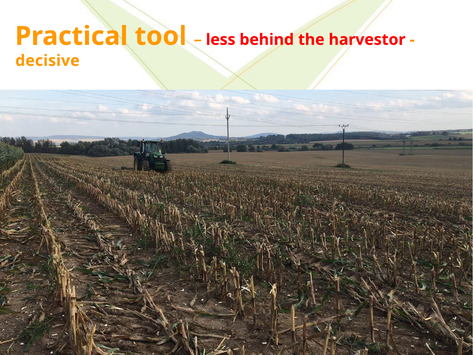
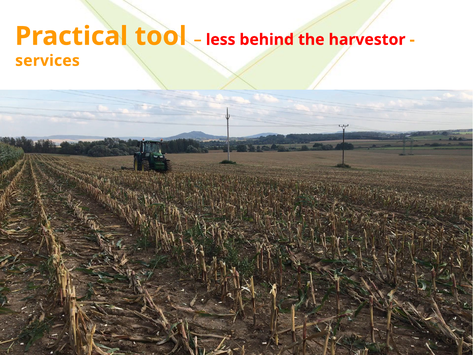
decisive: decisive -> services (47, 61)
